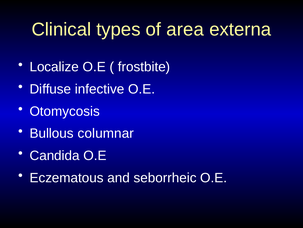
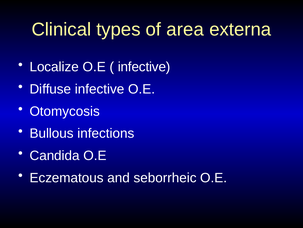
frostbite: frostbite -> infective (144, 67)
columnar: columnar -> infections (106, 133)
